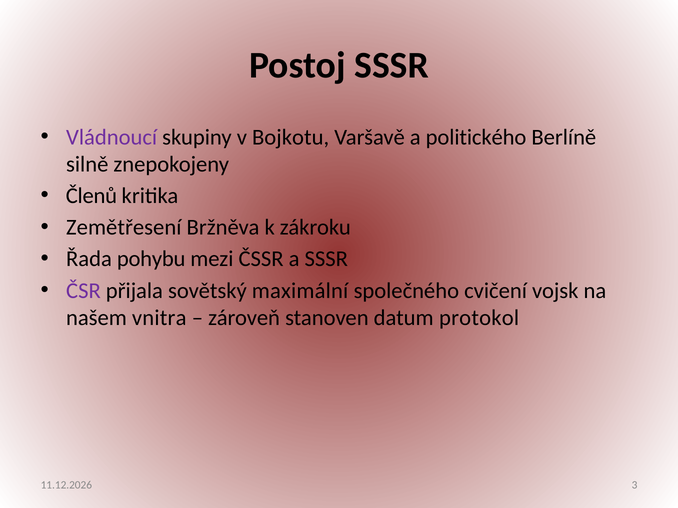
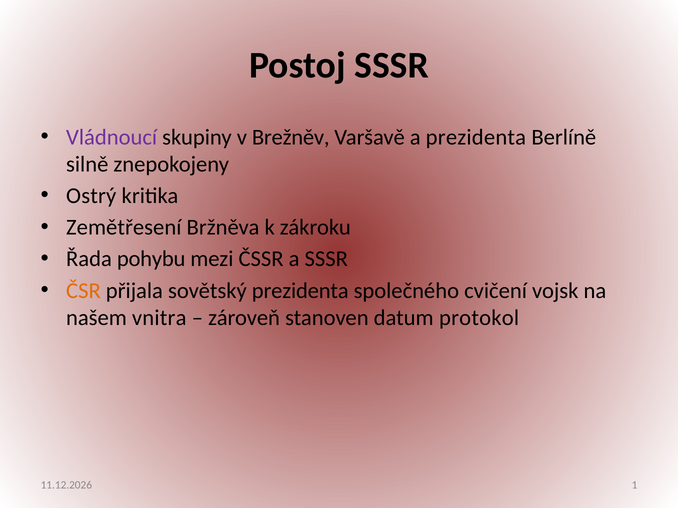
Bojkotu: Bojkotu -> Brežněv (291, 137)
a politického: politického -> prezidenta (476, 137)
Členů: Členů -> Ostrý (91, 196)
ČSR colour: purple -> orange (83, 291)
sovětský maximální: maximální -> prezidenta (300, 291)
3: 3 -> 1 (635, 486)
